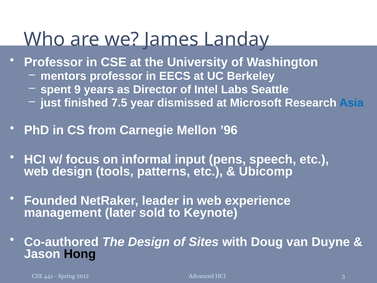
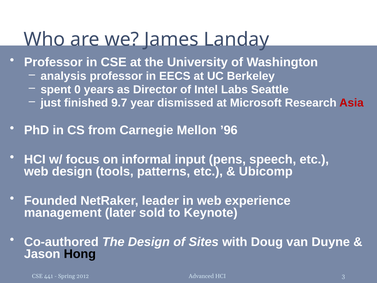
mentors: mentors -> analysis (63, 76)
9: 9 -> 0 (77, 89)
7.5: 7.5 -> 9.7 (119, 103)
Asia colour: blue -> red (351, 103)
